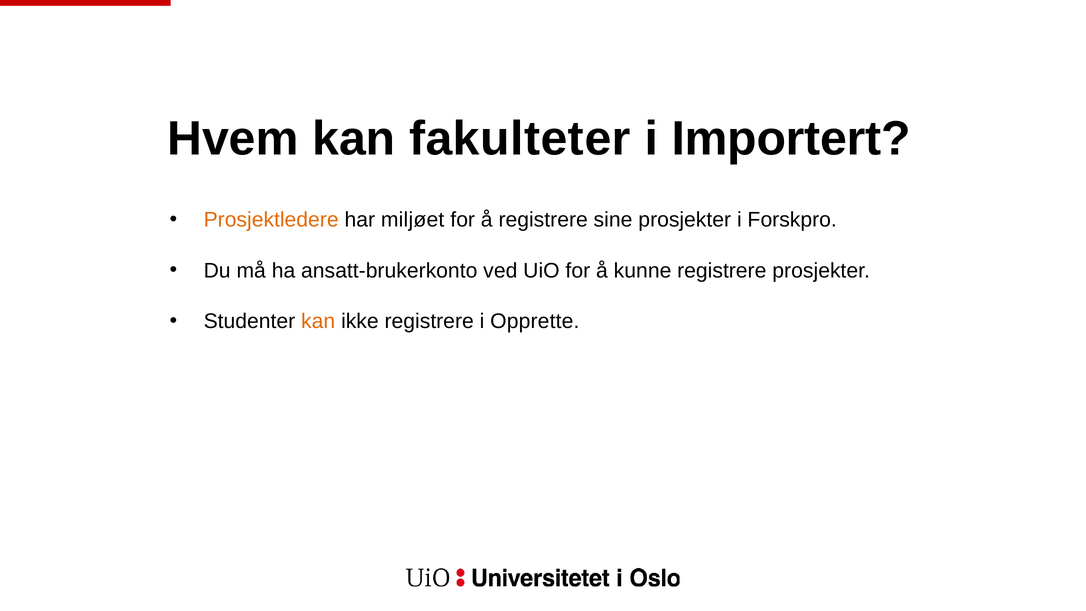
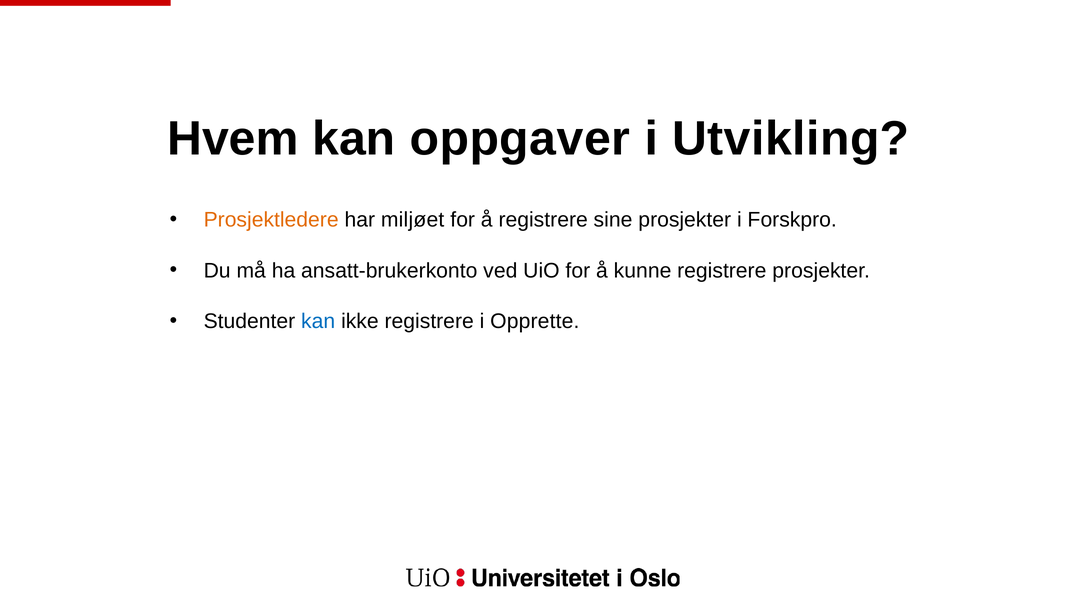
fakulteter: fakulteter -> oppgaver (520, 139)
Importert: Importert -> Utvikling (791, 139)
kan colour: orange -> blue (318, 321)
